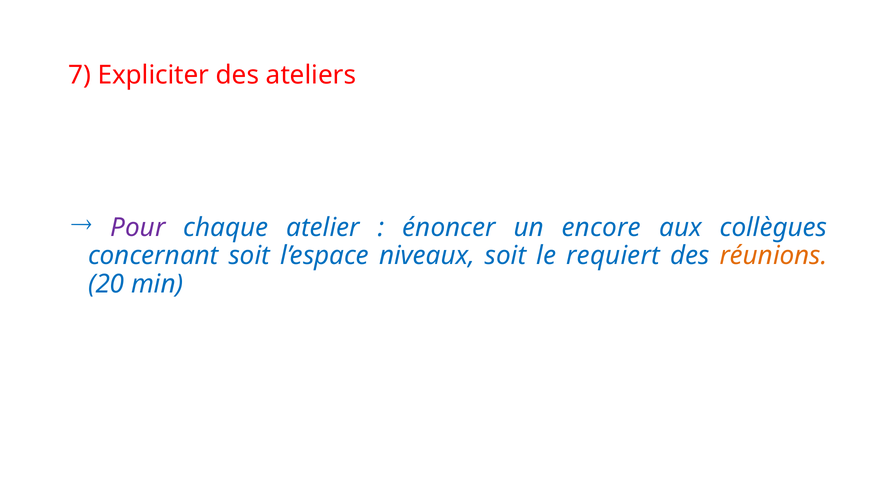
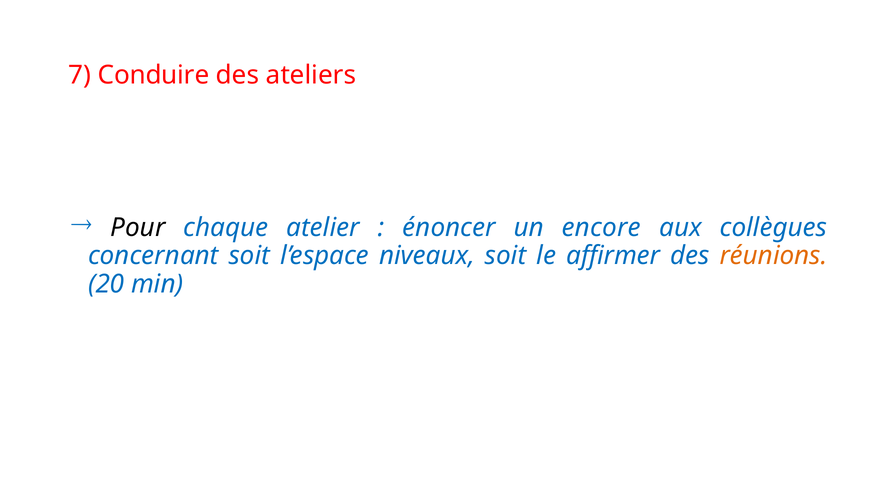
Expliciter: Expliciter -> Conduire (154, 75)
Pour colour: purple -> black (138, 227)
requiert: requiert -> affirmer (613, 256)
